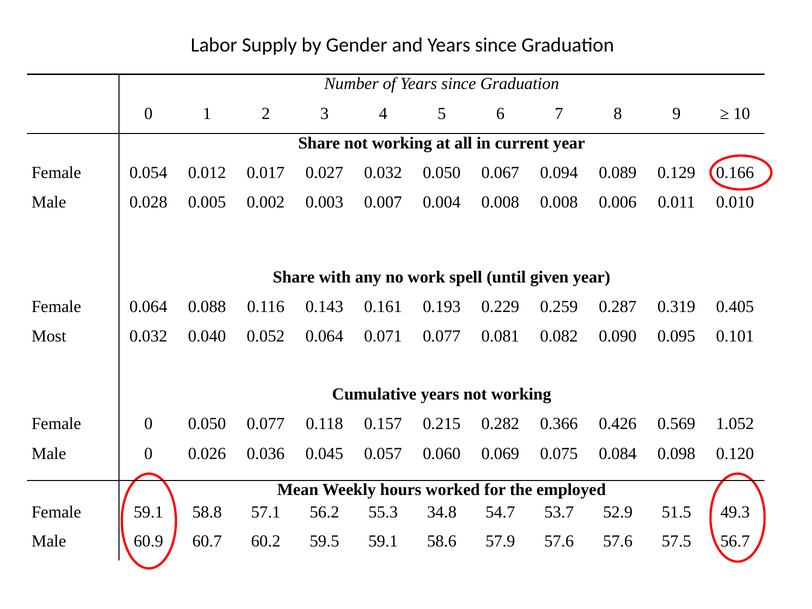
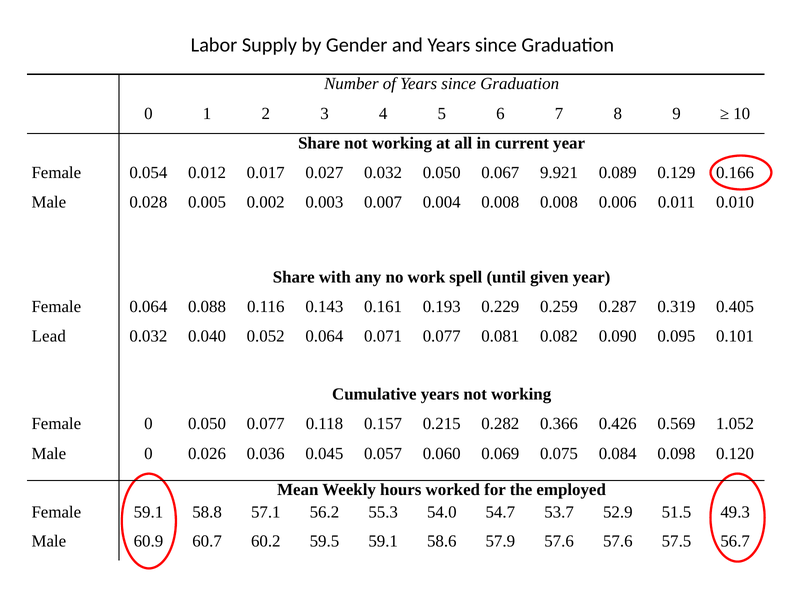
0.094: 0.094 -> 9.921 (559, 173)
Most: Most -> Lead (49, 336)
34.8: 34.8 -> 54.0 (442, 512)
